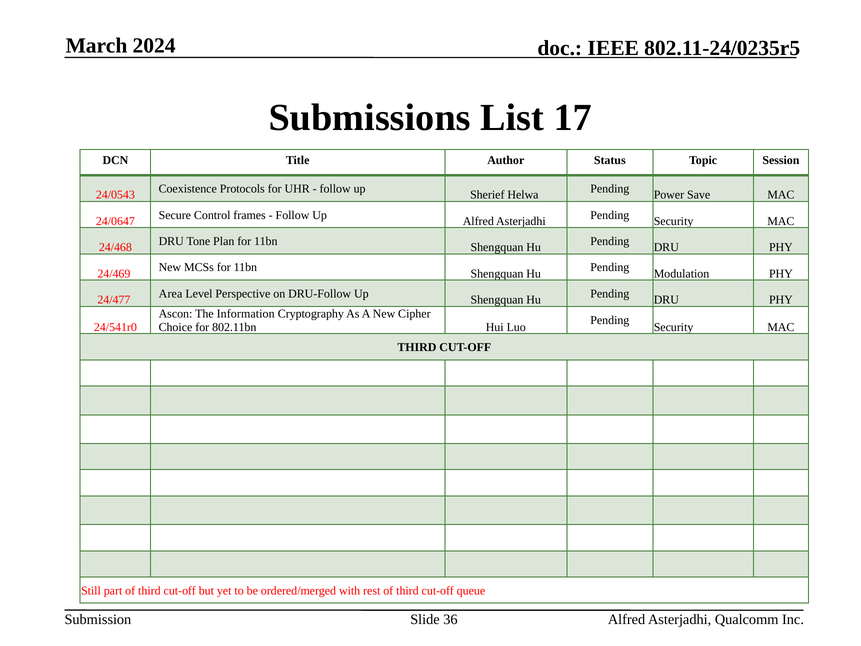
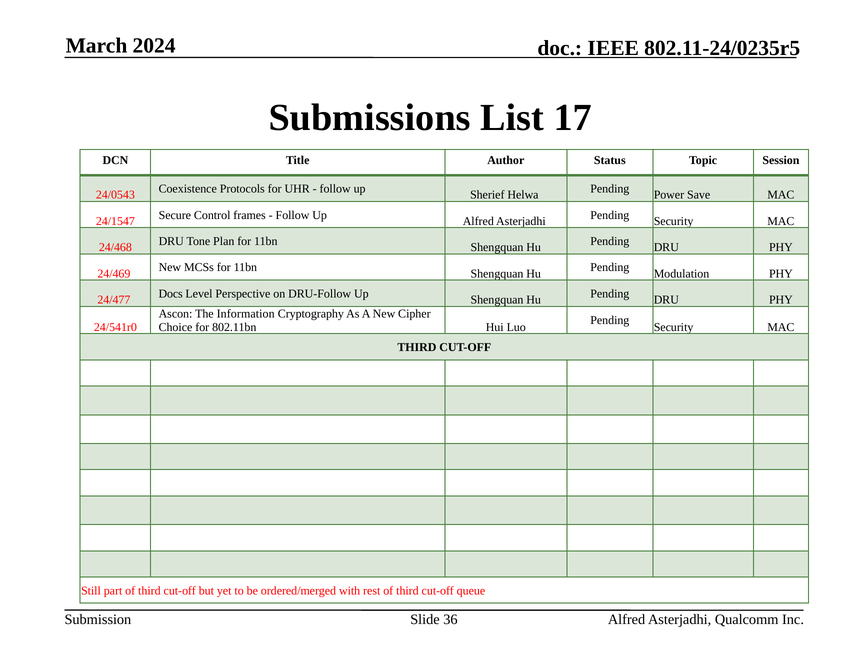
24/0647: 24/0647 -> 24/1547 (115, 221)
Area: Area -> Docs (171, 294)
